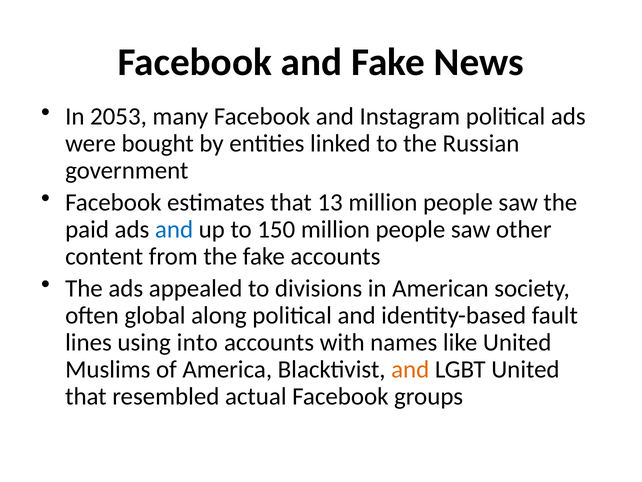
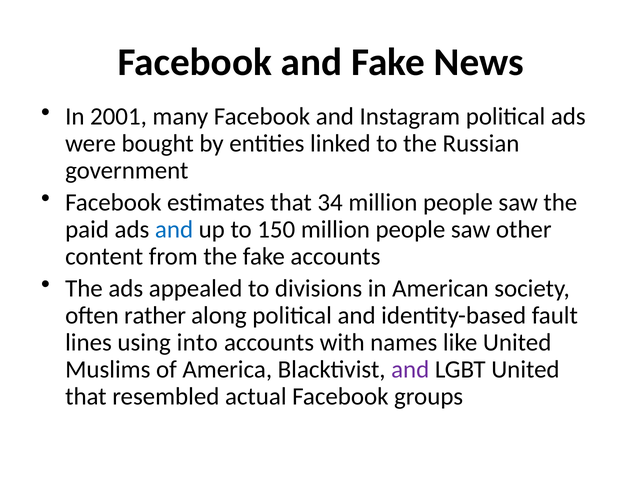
2053: 2053 -> 2001 (118, 116)
13: 13 -> 34 (330, 202)
global: global -> rather (155, 315)
and colour: orange -> purple (410, 369)
